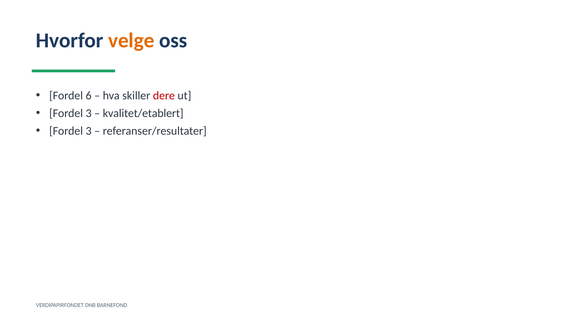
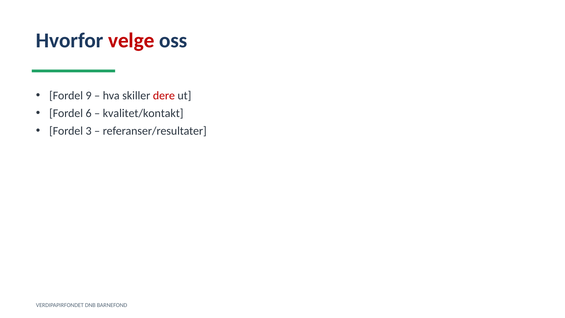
velge colour: orange -> red (131, 40)
6: 6 -> 9 (89, 96)
3: 3 -> 6 (89, 113)
kvalitet/etablert: kvalitet/etablert -> kvalitet/kontakt (143, 113)
